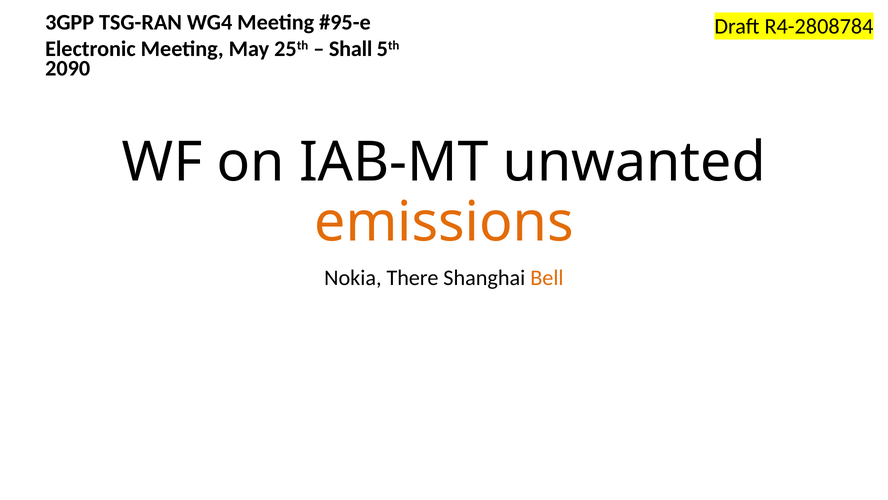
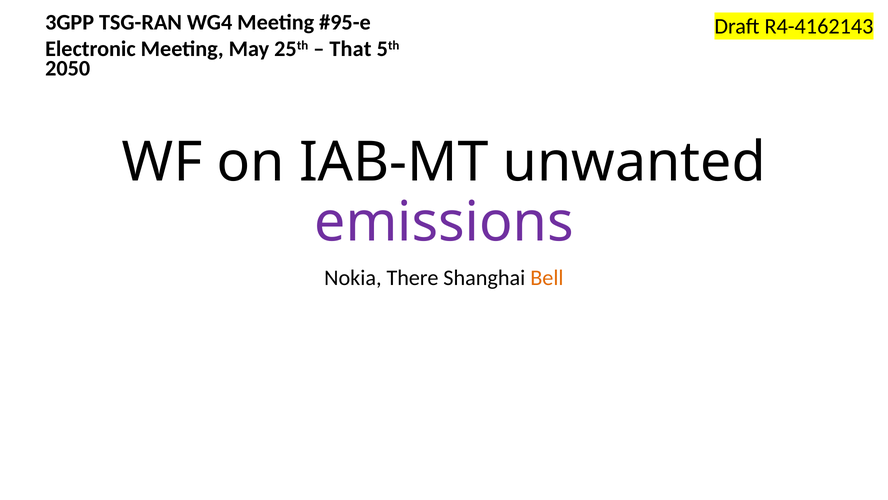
R4-2808784: R4-2808784 -> R4-4162143 (819, 26)
Shall: Shall -> That (350, 49)
2090: 2090 -> 2050 (68, 68)
emissions colour: orange -> purple (444, 222)
